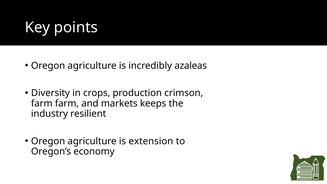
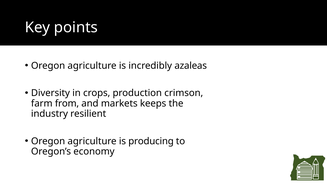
farm farm: farm -> from (67, 103)
extension: extension -> producing (151, 141)
